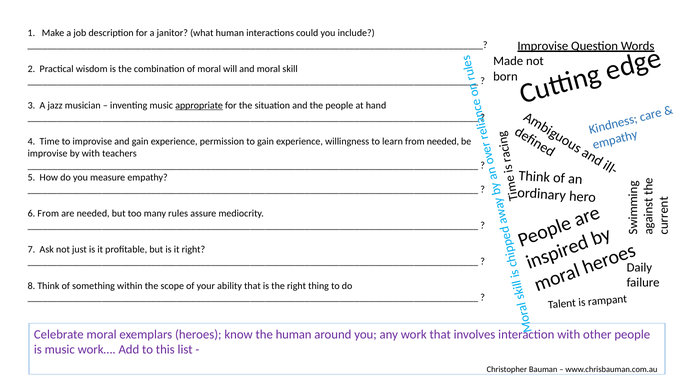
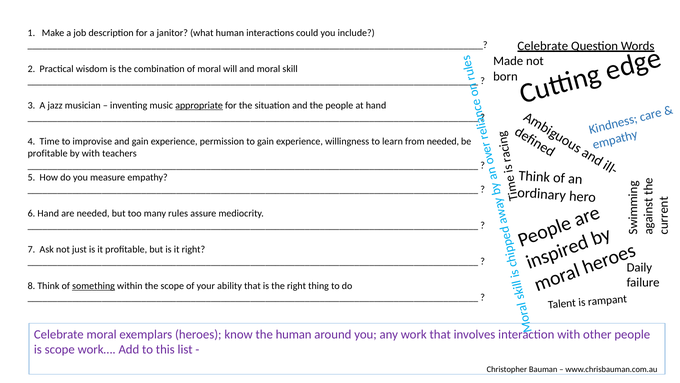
Improvise: Improvise -> Celebrate (543, 46)
improvise: improvise -> profitable (48, 153)
6 From: From -> Hand (48, 213)
something underline: none -> present (94, 285)
is music: music -> scope (60, 349)
